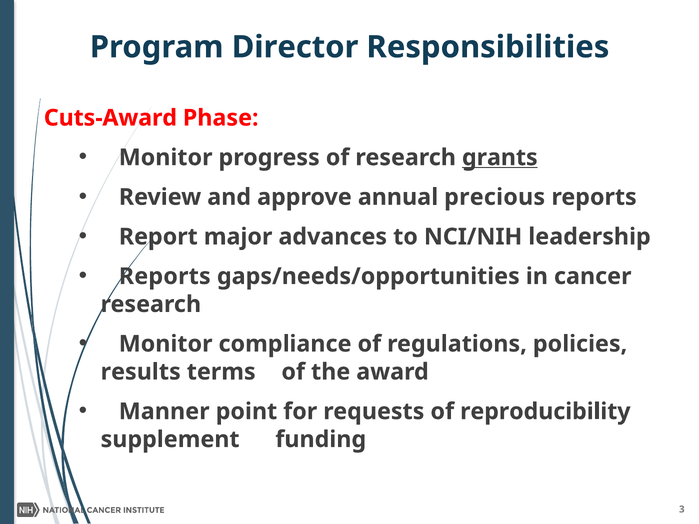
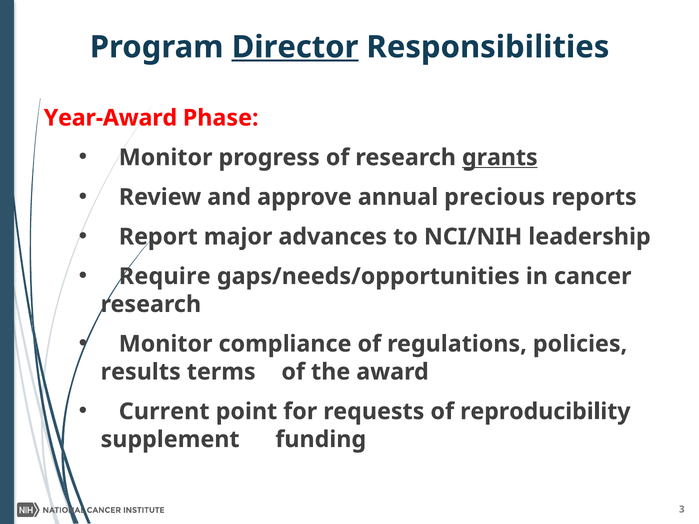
Director underline: none -> present (295, 47)
Cuts-Award: Cuts-Award -> Year-Award (110, 118)
Reports: Reports -> Require (165, 276)
Manner: Manner -> Current (164, 412)
